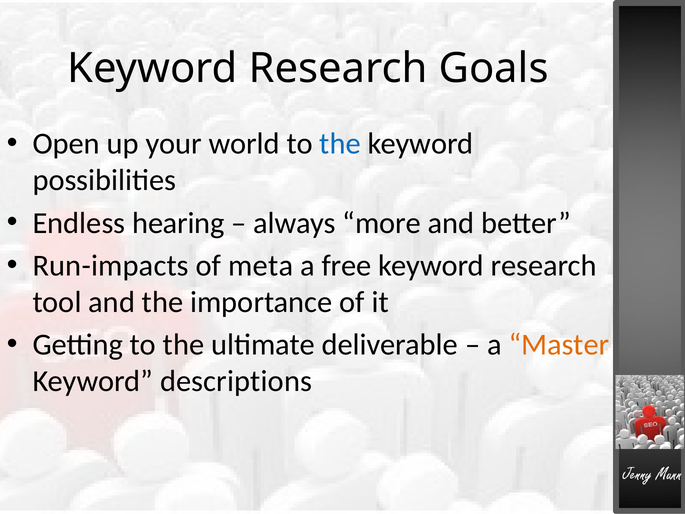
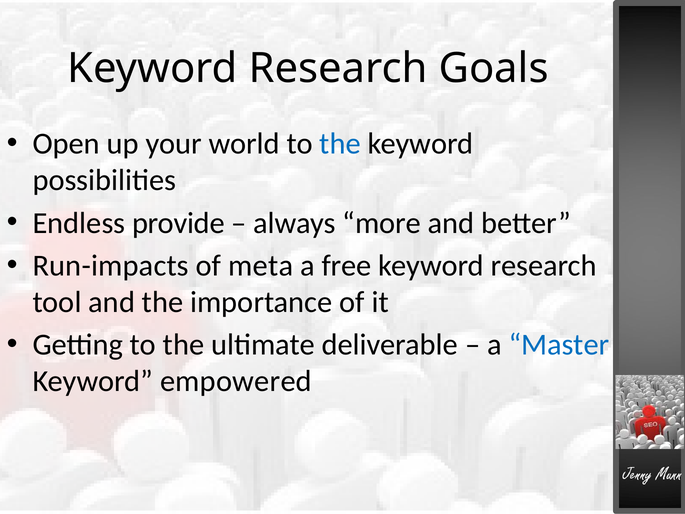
hearing: hearing -> provide (178, 223)
Master colour: orange -> blue (559, 345)
descriptions: descriptions -> empowered (236, 381)
